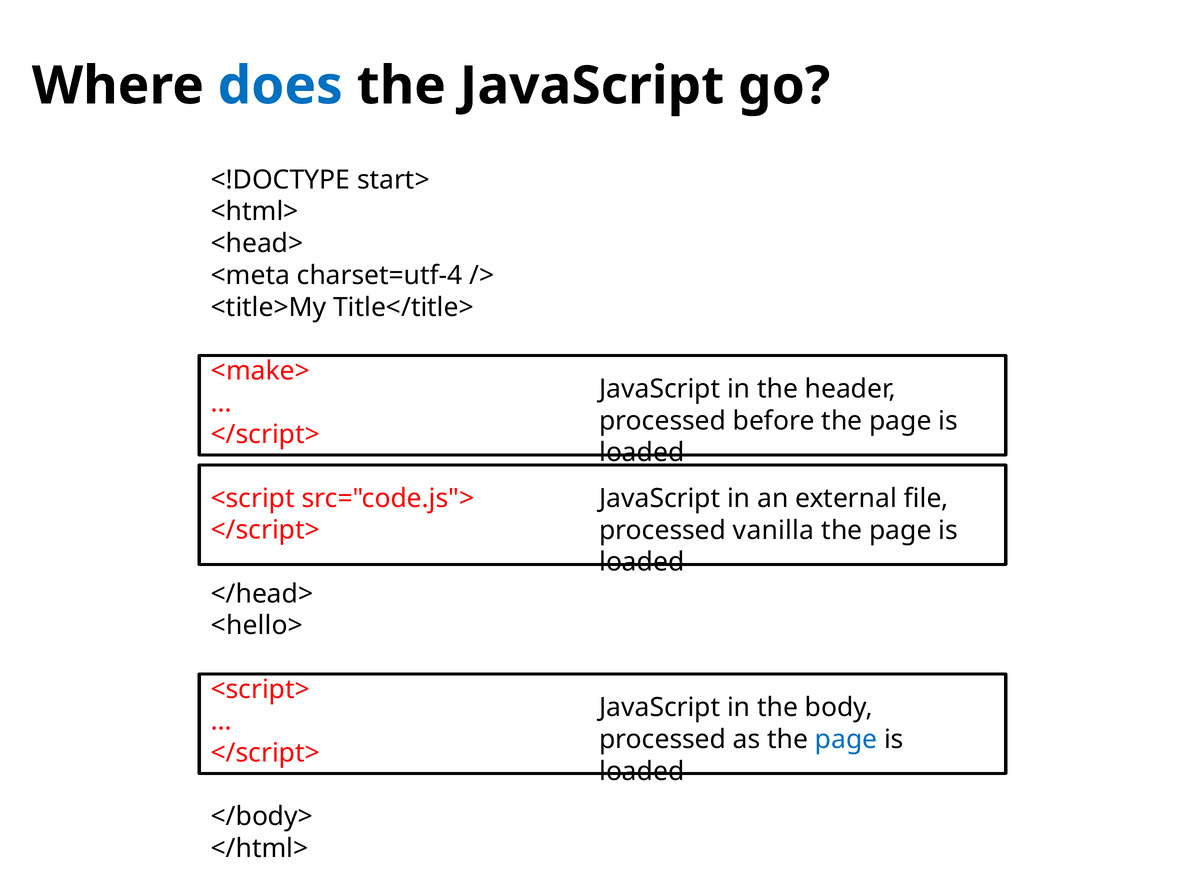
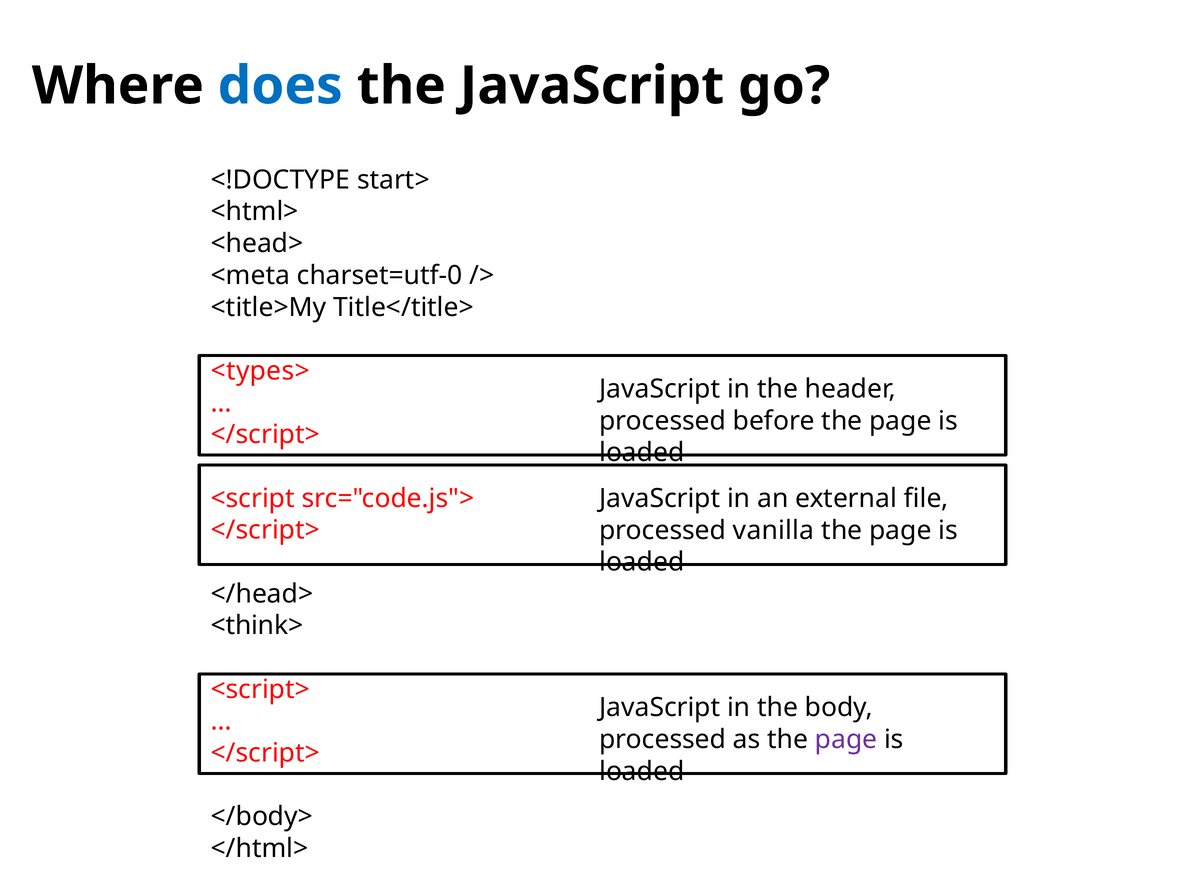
charset=utf-4: charset=utf-4 -> charset=utf-0 (380, 276)
<make>: <make> -> <types> (260, 371)
<hello>: <hello> -> <think> (257, 626)
page colour: blue -> purple (846, 740)
